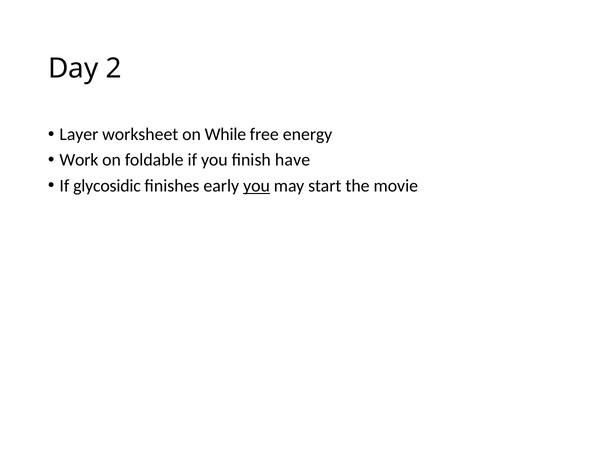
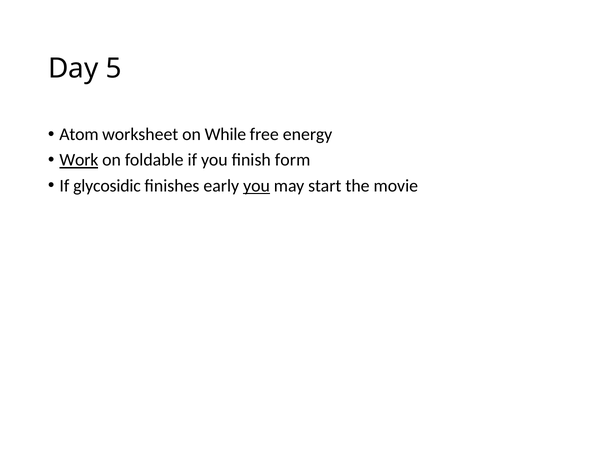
2: 2 -> 5 (114, 68)
Layer: Layer -> Atom (79, 134)
Work underline: none -> present (79, 160)
have: have -> form (293, 160)
